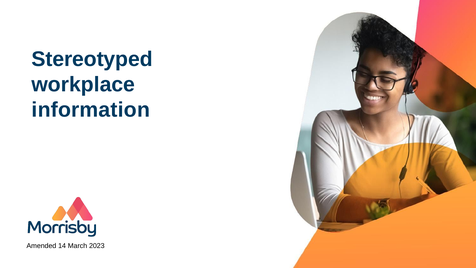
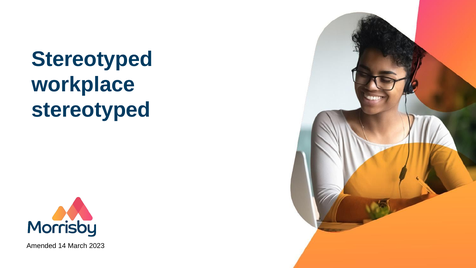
information: information -> stereotyped (91, 110)
